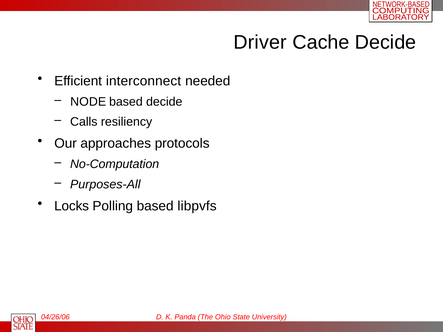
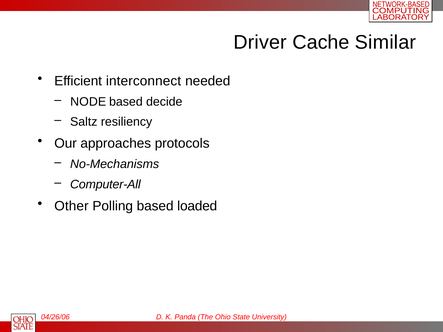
Cache Decide: Decide -> Similar (386, 42)
Calls: Calls -> Saltz (84, 122)
No-Computation: No-Computation -> No-Mechanisms (115, 164)
Purposes-All: Purposes-All -> Computer-All (105, 185)
Locks: Locks -> Other (71, 206)
libpvfs: libpvfs -> loaded (197, 206)
